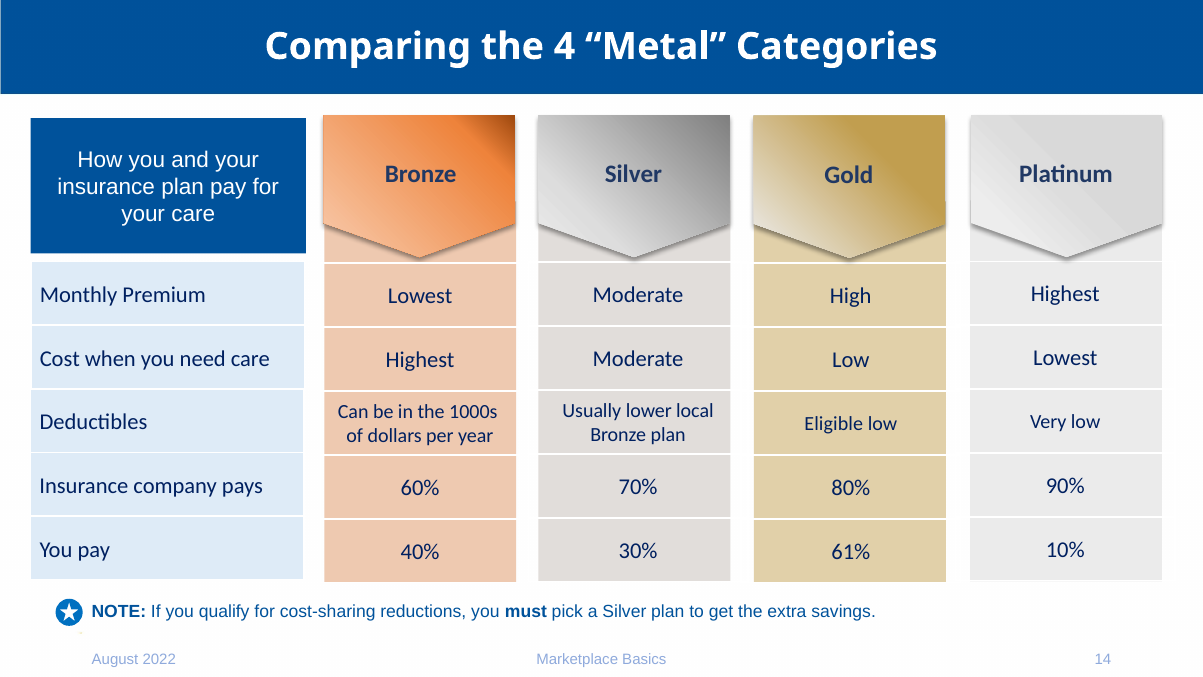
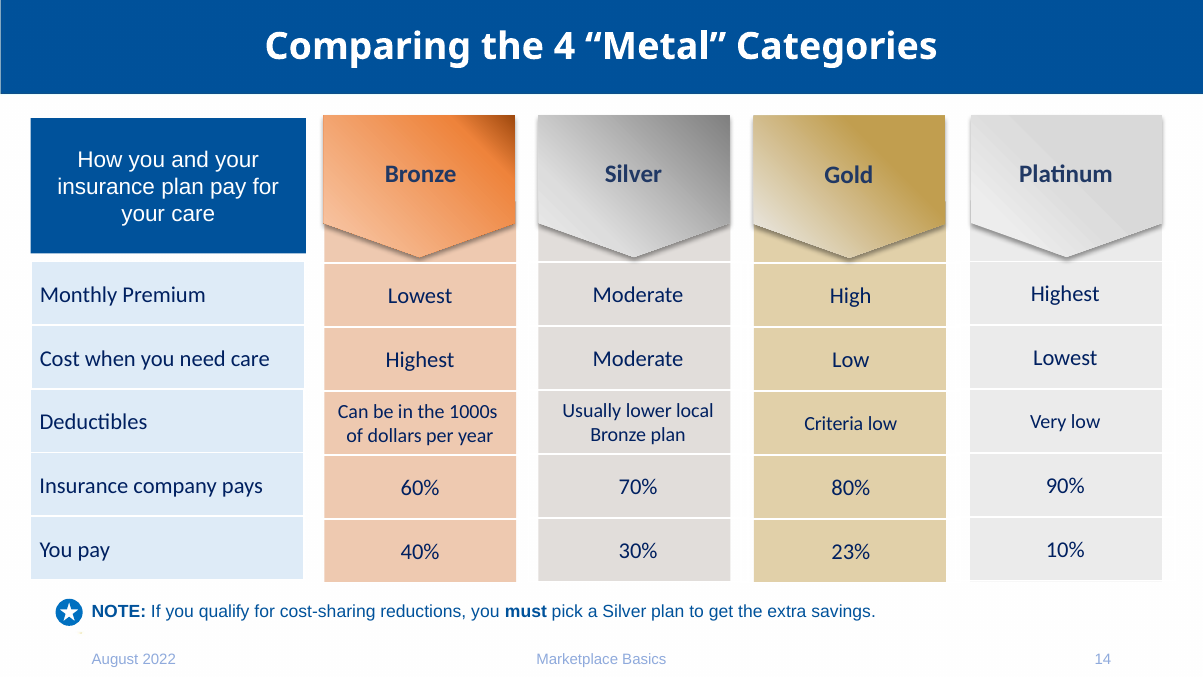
Eligible: Eligible -> Criteria (834, 424)
61%: 61% -> 23% (851, 552)
